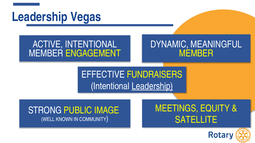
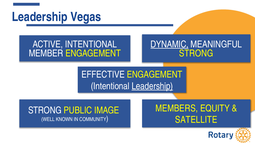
DYNAMIC underline: none -> present (169, 44)
MEMBER: MEMBER -> STRONG (196, 54)
EFFECTIVE FUNDRAISERS: FUNDRAISERS -> ENGAGEMENT (155, 75)
MEETINGS: MEETINGS -> MEMBERS (177, 109)
